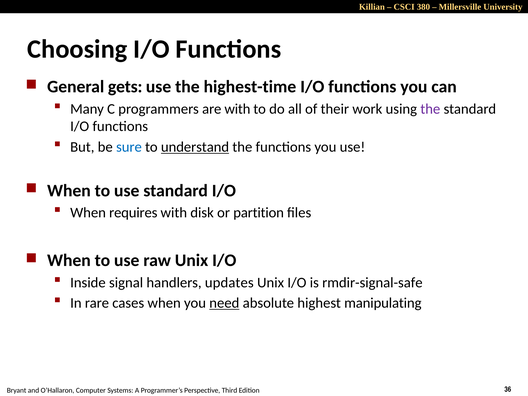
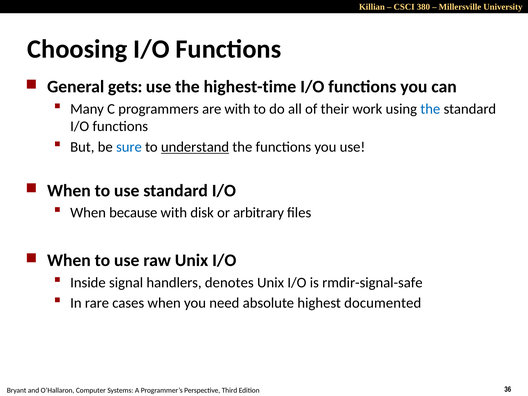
the colour: purple -> blue (430, 109)
requires: requires -> because (133, 213)
partition: partition -> arbitrary (259, 213)
updates: updates -> denotes (229, 283)
need underline: present -> none (224, 303)
manipulating: manipulating -> documented (383, 303)
